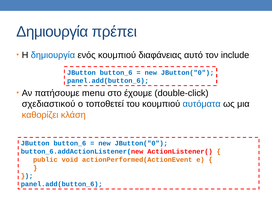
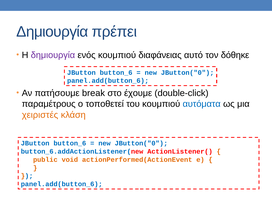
δημιουργία colour: blue -> purple (53, 55)
include: include -> δόθηκε (235, 55)
menu: menu -> break (93, 93)
σχεδιαστικού: σχεδιαστικού -> παραμέτρους (49, 104)
καθορίζει: καθορίζει -> χειριστές (40, 115)
